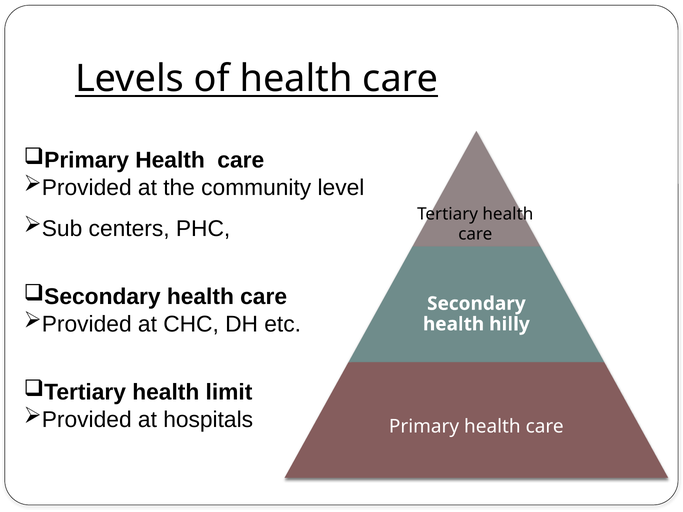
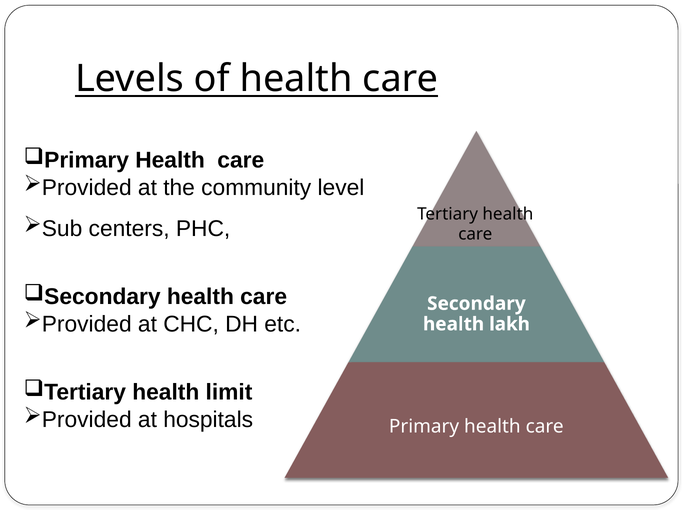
hilly: hilly -> lakh (510, 324)
